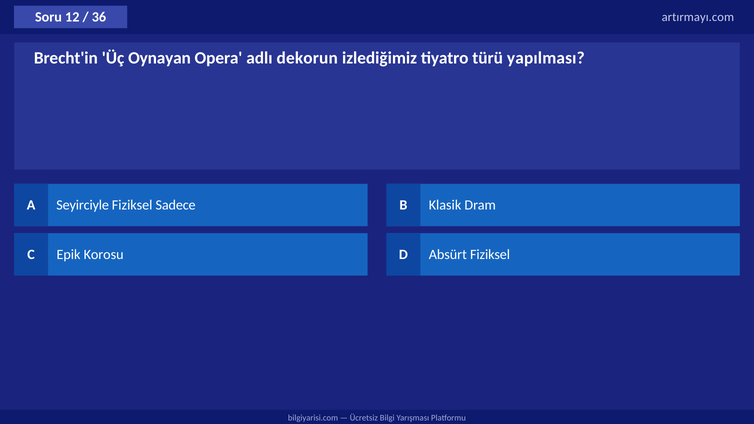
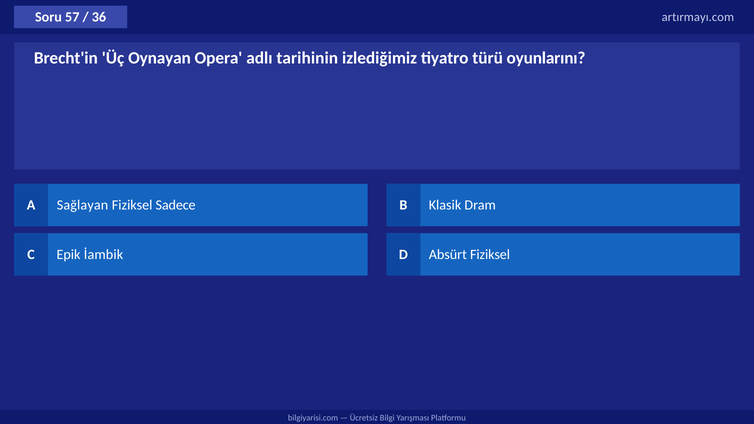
12: 12 -> 57 (72, 17)
dekorun: dekorun -> tarihinin (307, 58)
yapılması: yapılması -> oyunlarını (546, 58)
Seyirciyle: Seyirciyle -> Sağlayan (83, 205)
Korosu: Korosu -> İambik (104, 255)
